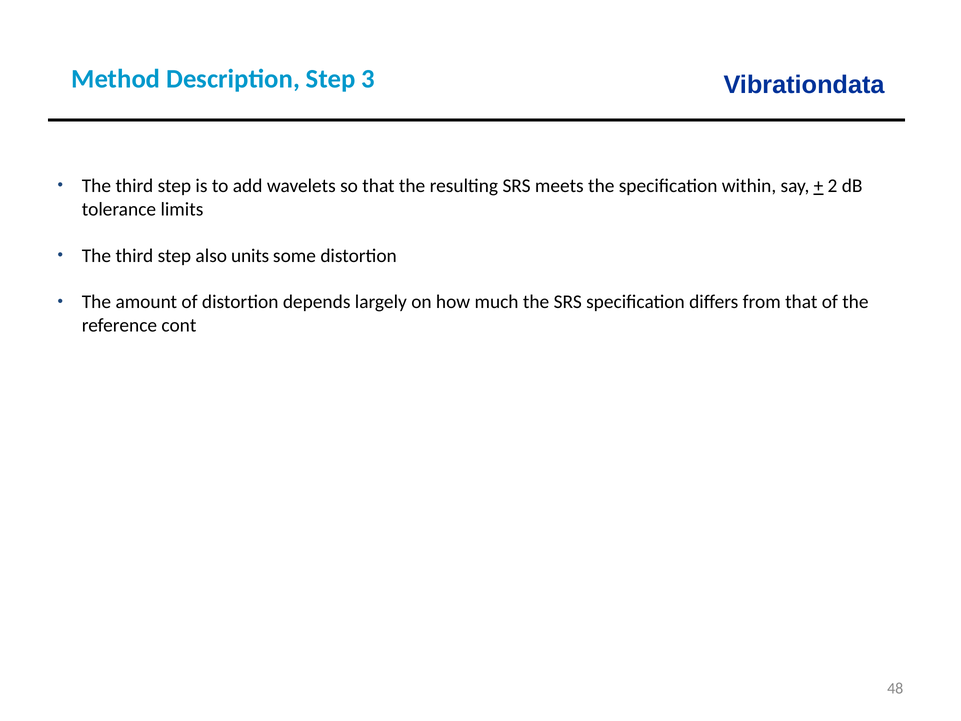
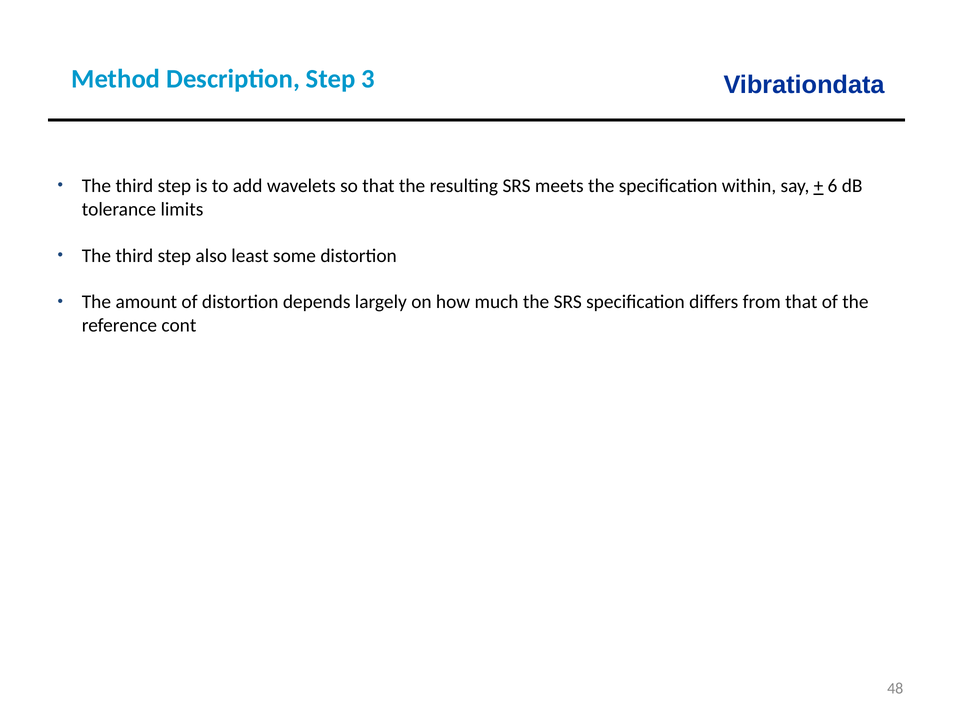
2: 2 -> 6 (833, 186)
units: units -> least (250, 256)
